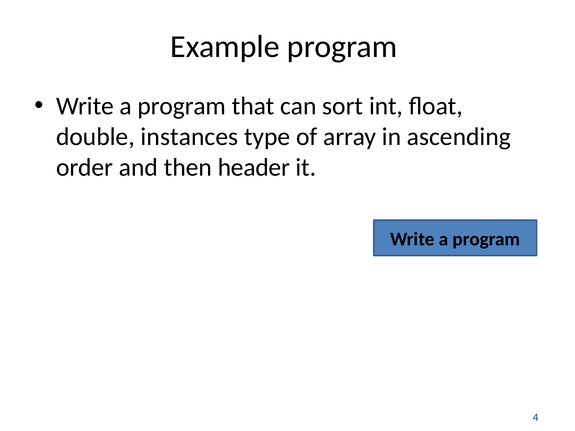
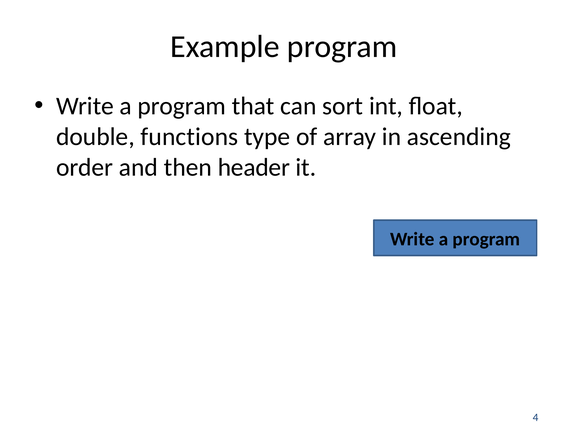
instances: instances -> functions (189, 137)
